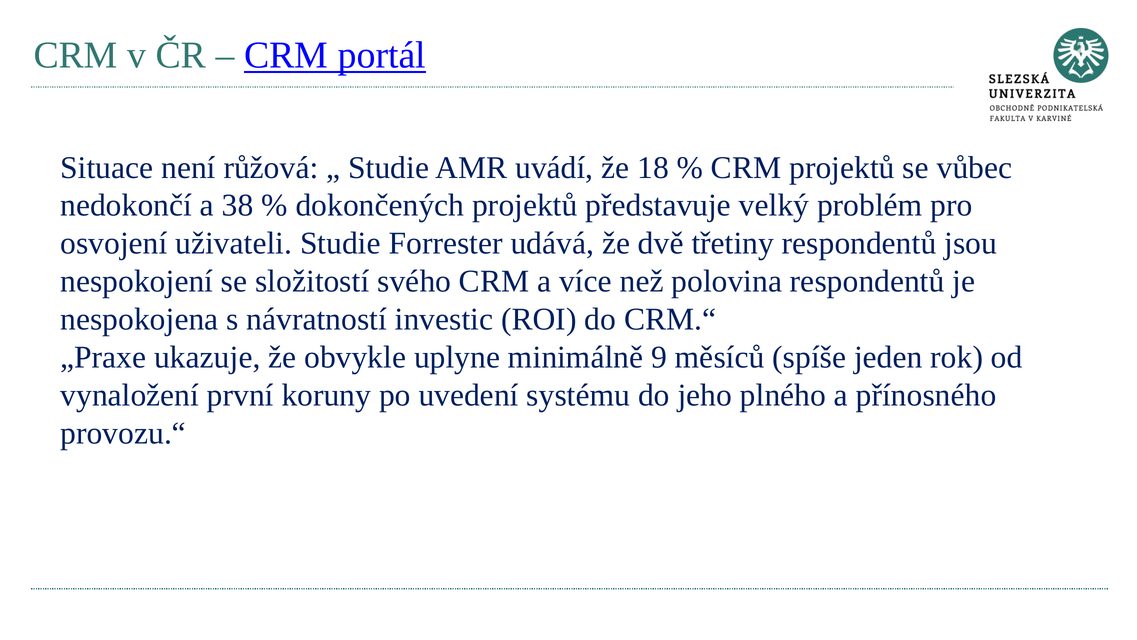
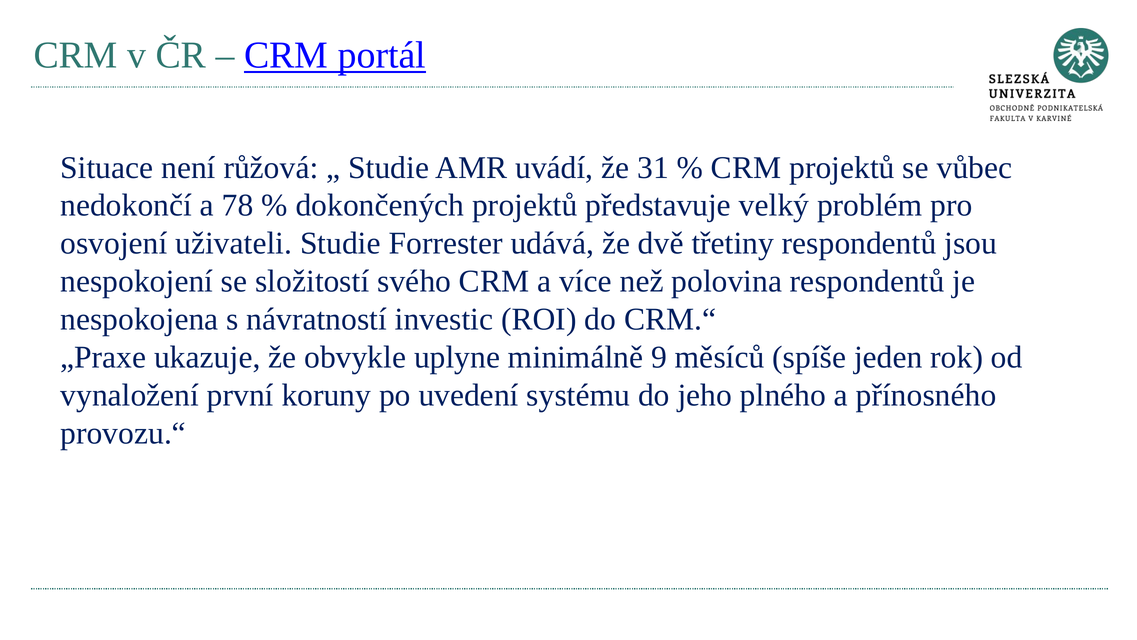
18: 18 -> 31 (653, 167)
38: 38 -> 78 (238, 205)
